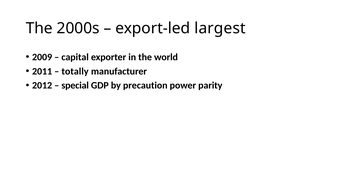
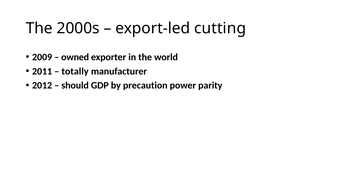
largest: largest -> cutting (220, 28)
capital: capital -> owned (75, 57)
special: special -> should (75, 85)
